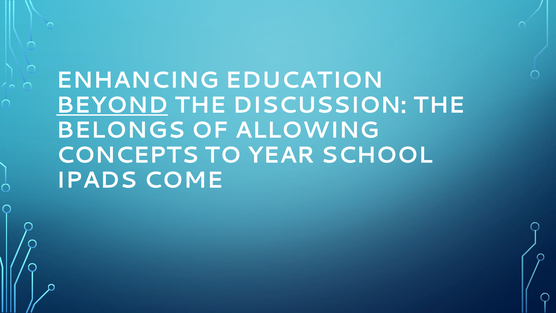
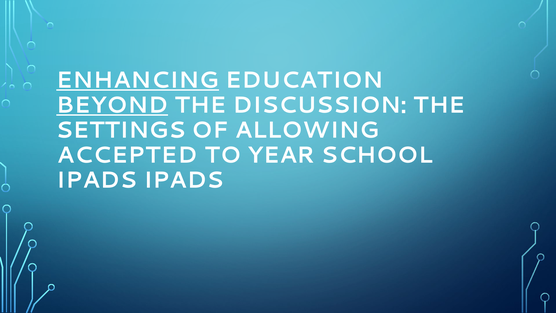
ENHANCING underline: none -> present (138, 80)
BELONGS: BELONGS -> SETTINGS (121, 130)
CONCEPTS: CONCEPTS -> ACCEPTED (127, 155)
IPADS COME: COME -> IPADS (184, 180)
